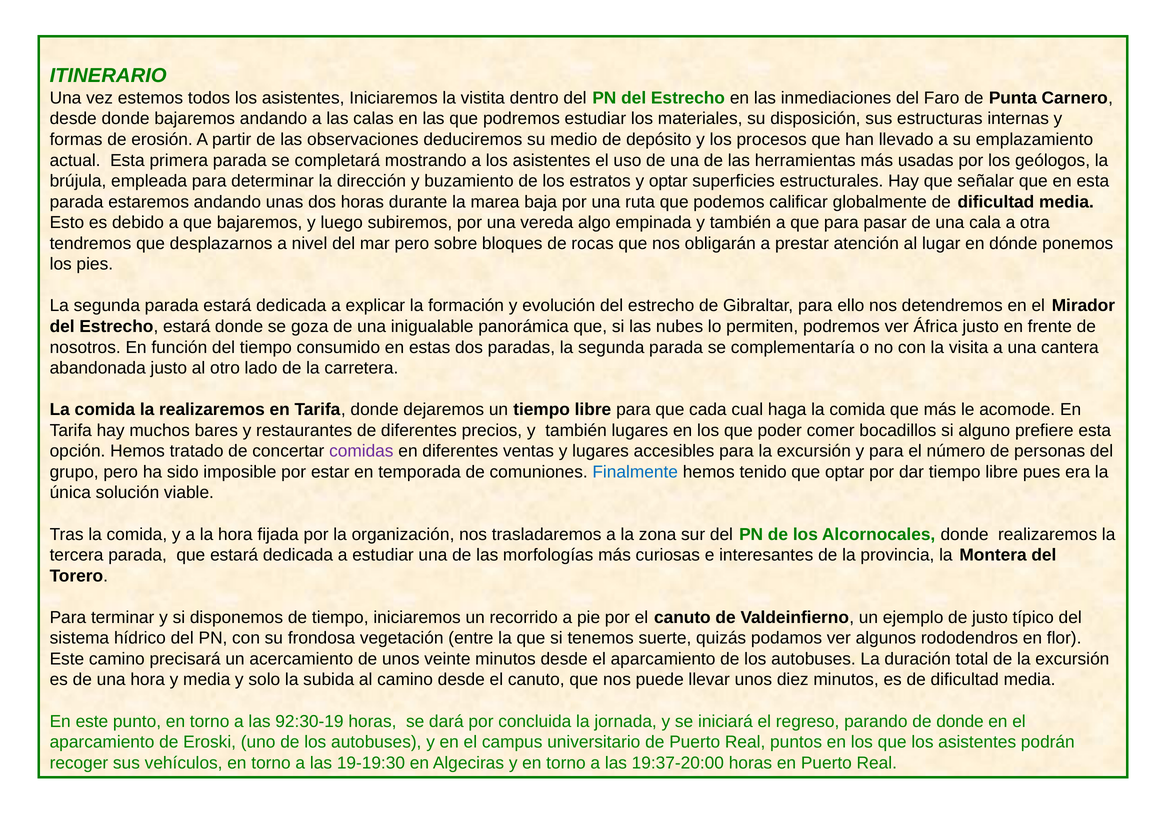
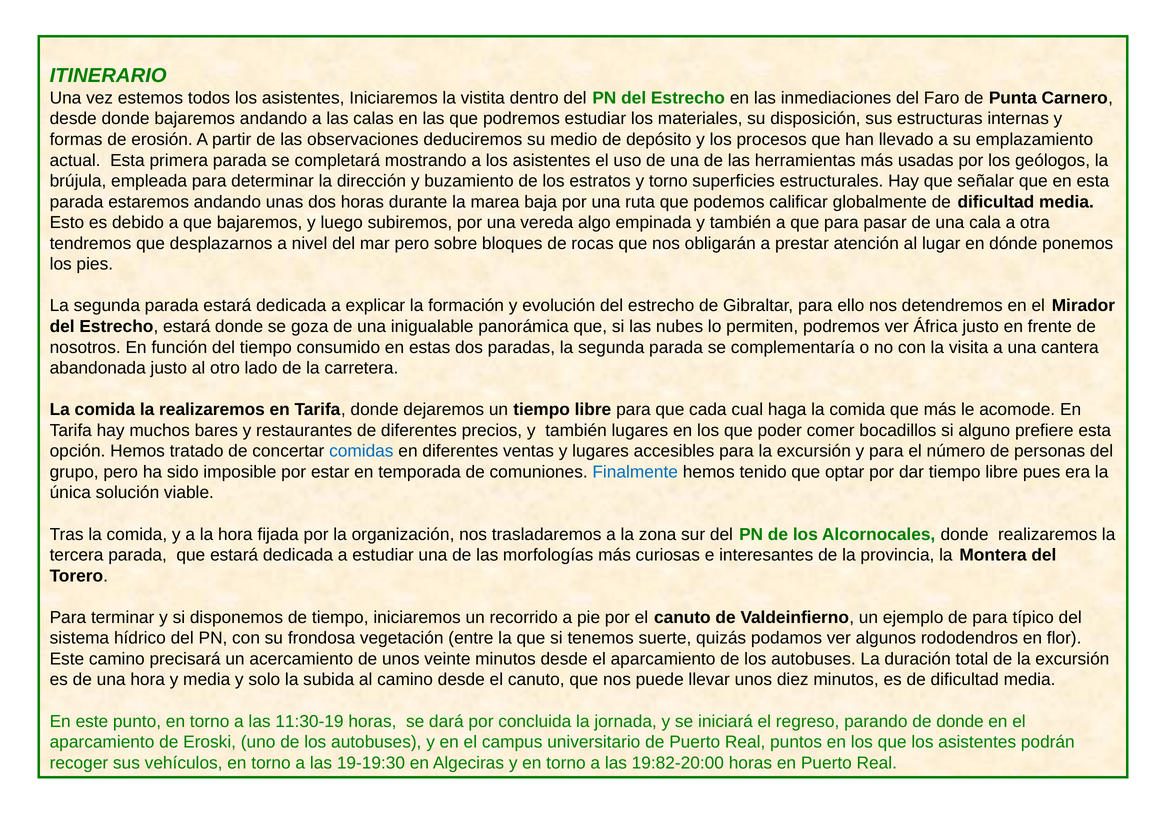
y optar: optar -> torno (668, 181)
comidas colour: purple -> blue (361, 451)
de justo: justo -> para (990, 618)
92:30-19: 92:30-19 -> 11:30-19 (309, 721)
19:37-20:00: 19:37-20:00 -> 19:82-20:00 (678, 763)
